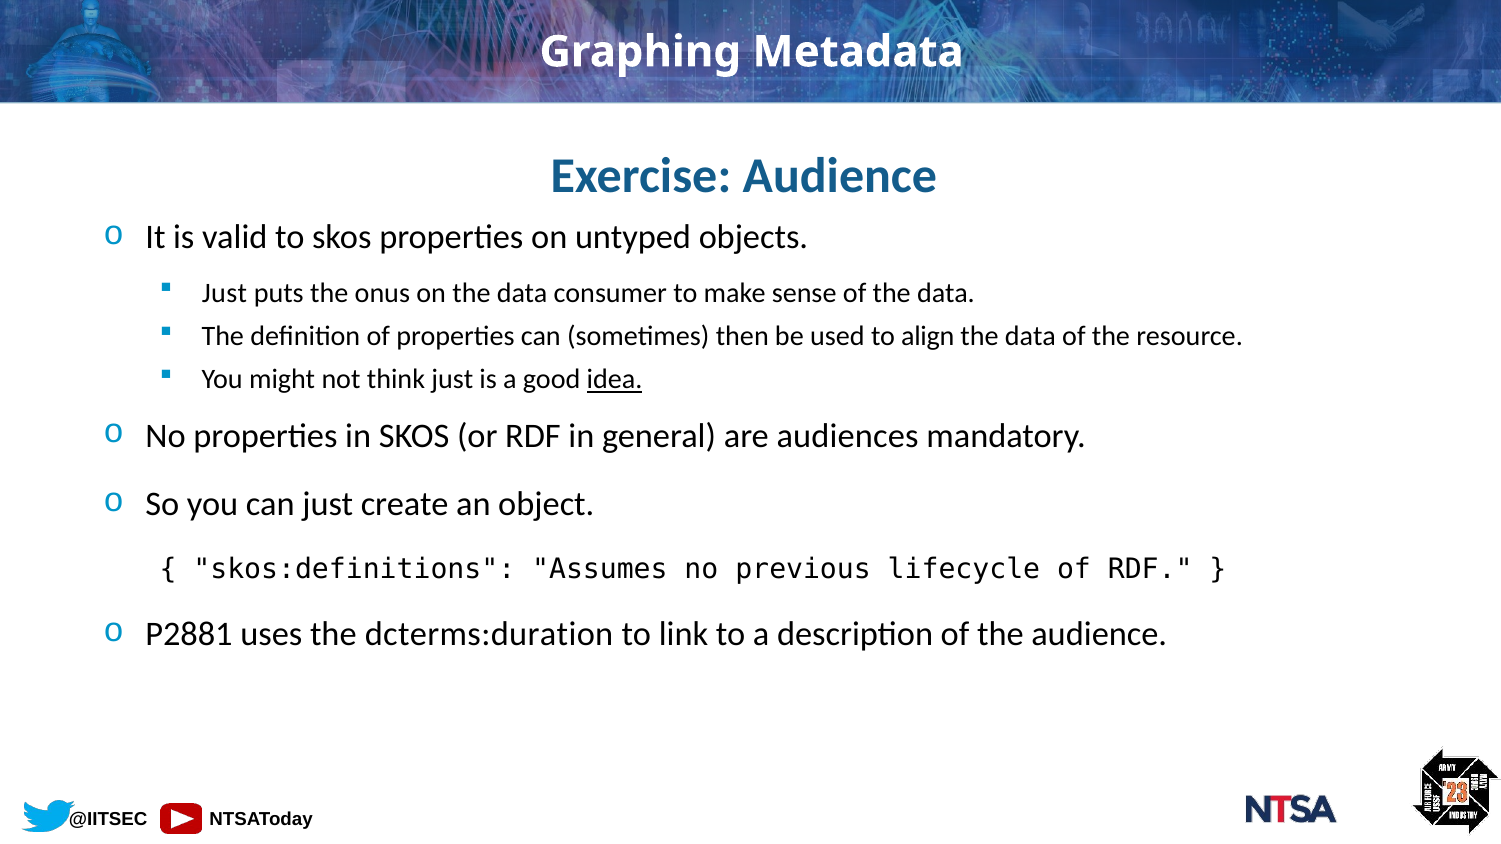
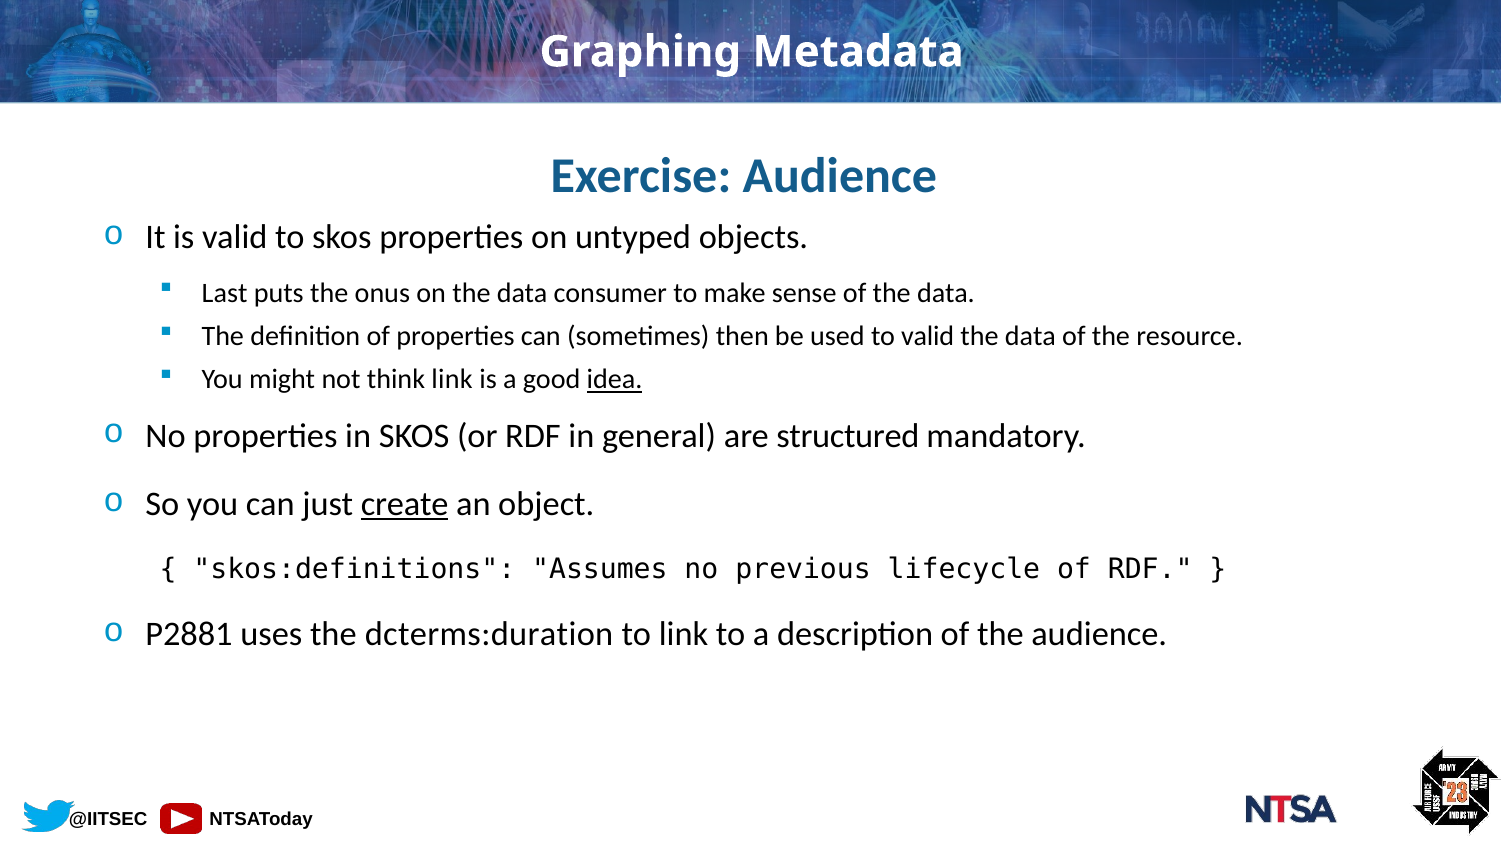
Just: Just -> Last (225, 293)
to align: align -> valid (928, 337)
think just: just -> link (452, 380)
audiences: audiences -> structured (848, 436)
create underline: none -> present (405, 505)
